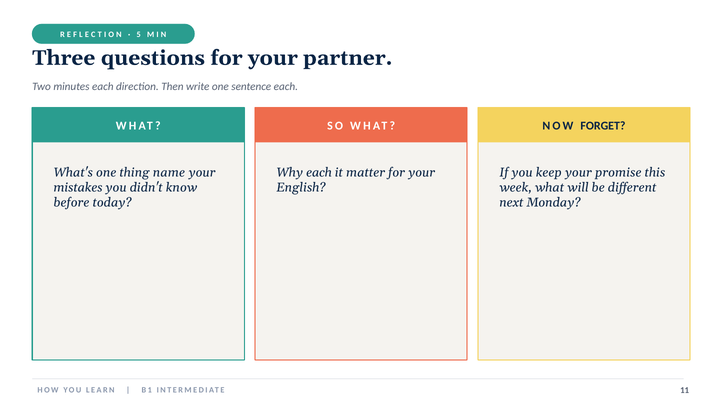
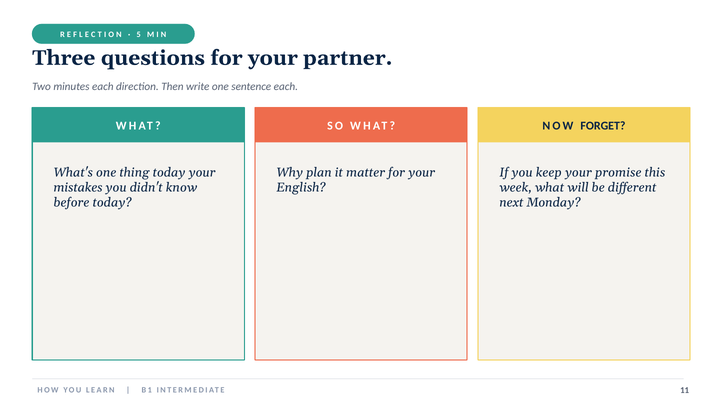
thing name: name -> today (169, 172)
Why each: each -> plan (319, 172)
